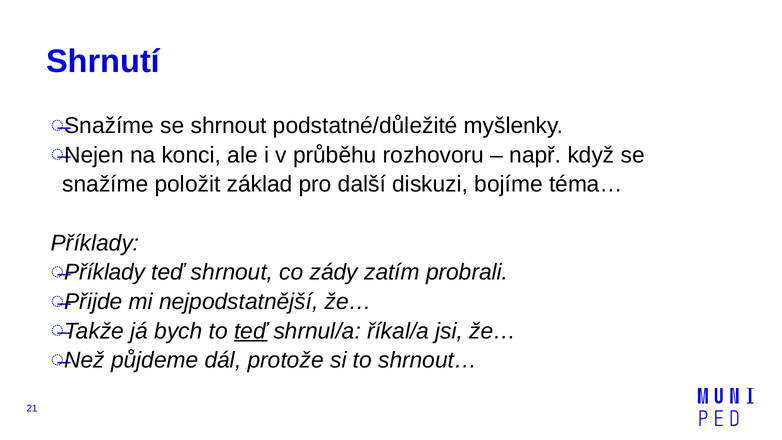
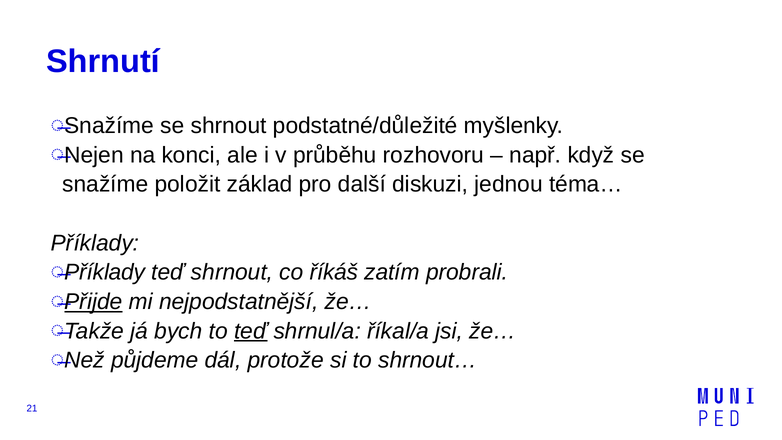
bojíme: bojíme -> jednou (509, 184)
zády: zády -> říkáš (334, 272)
Přijde underline: none -> present (93, 302)
